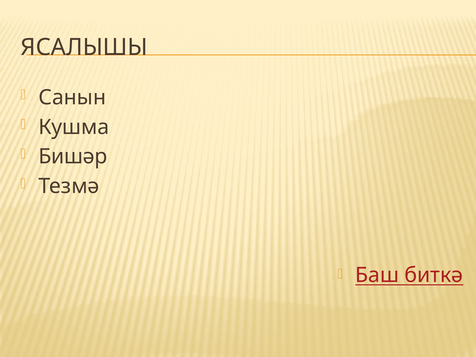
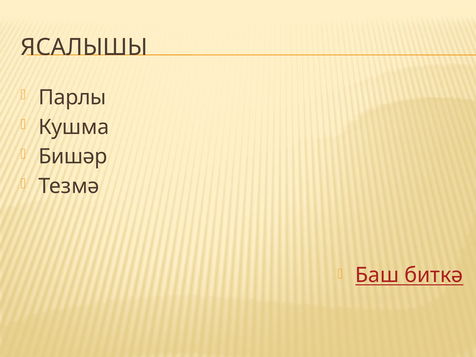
Санын: Санын -> Парлы (72, 97)
